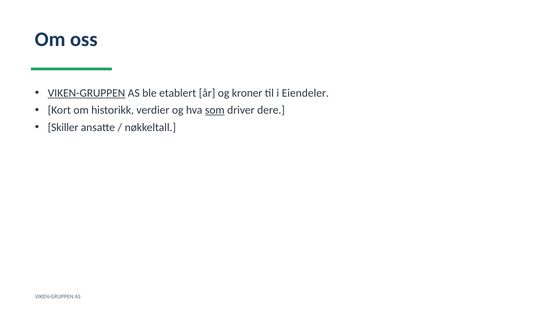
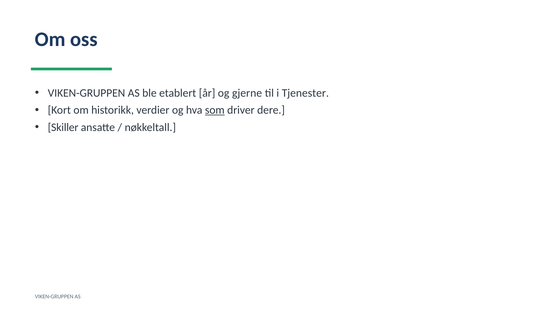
VIKEN-GRUPPEN underline: present -> none (87, 93)
kroner: kroner -> gjerne (247, 93)
Eiendeler: Eiendeler -> Tjenester (305, 93)
